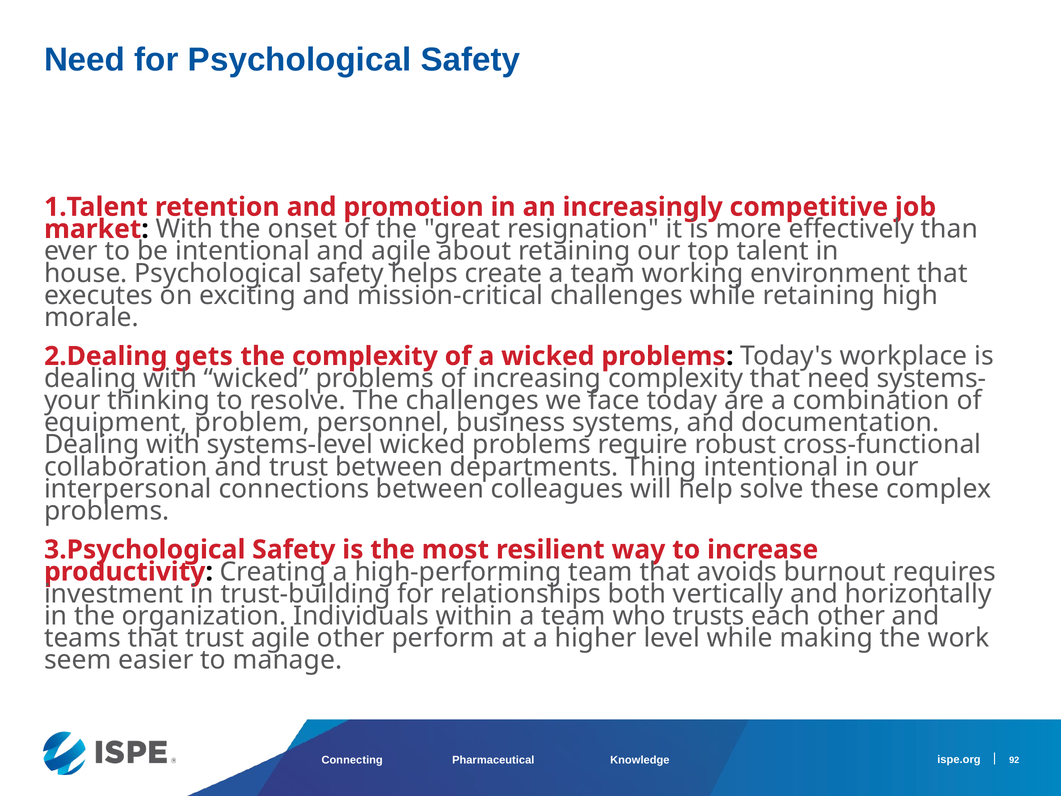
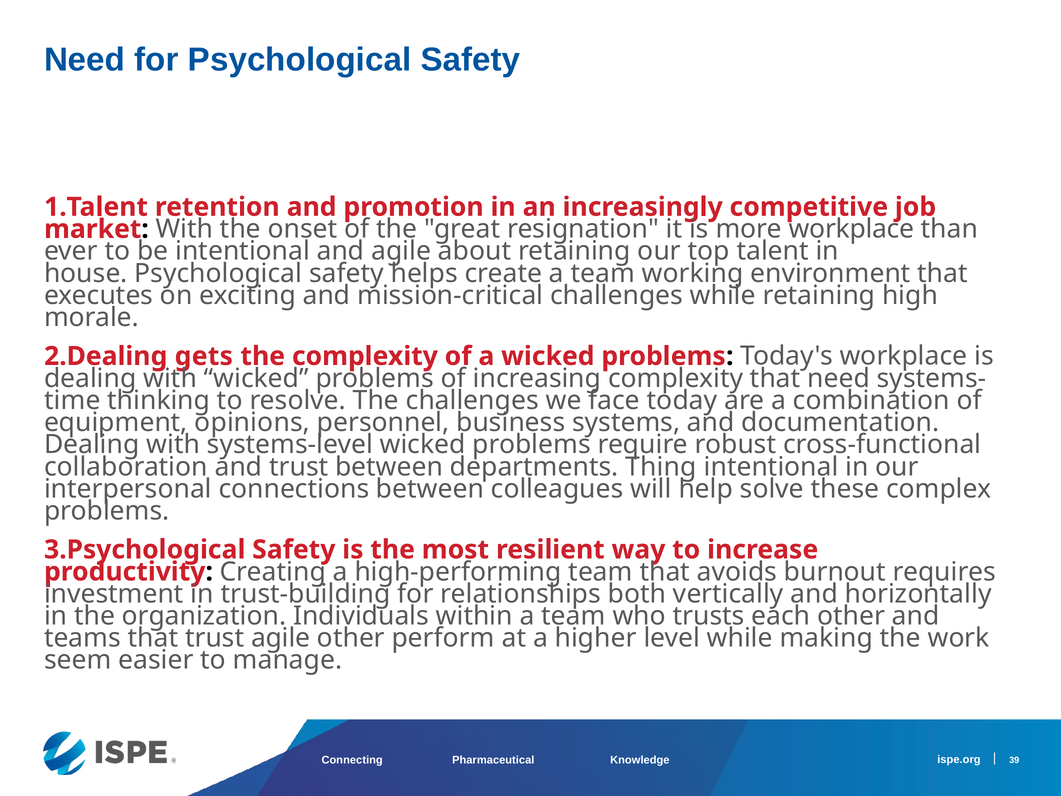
more effectively: effectively -> workplace (851, 229)
your: your -> time (72, 400)
problem: problem -> opinions (252, 422)
92: 92 -> 39 (1014, 760)
